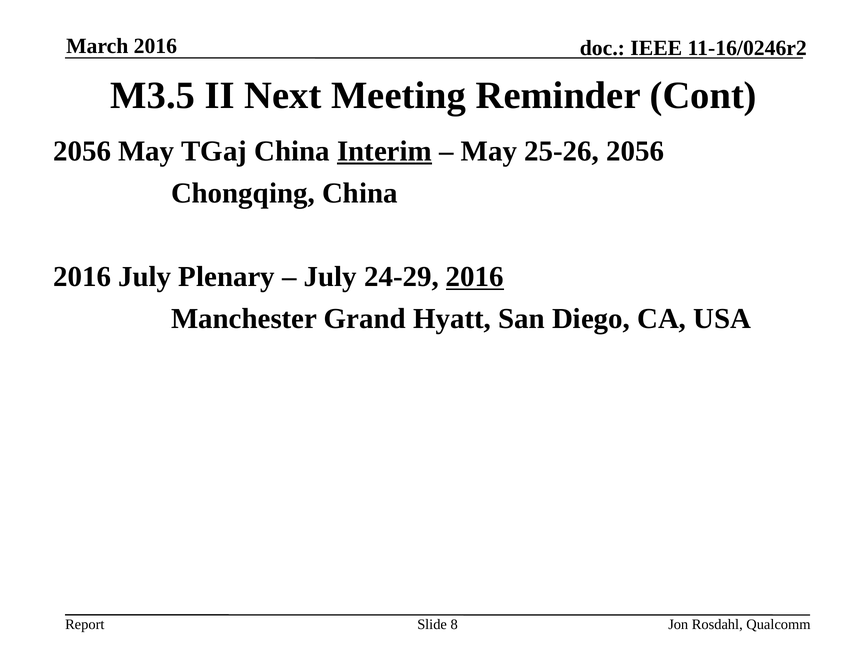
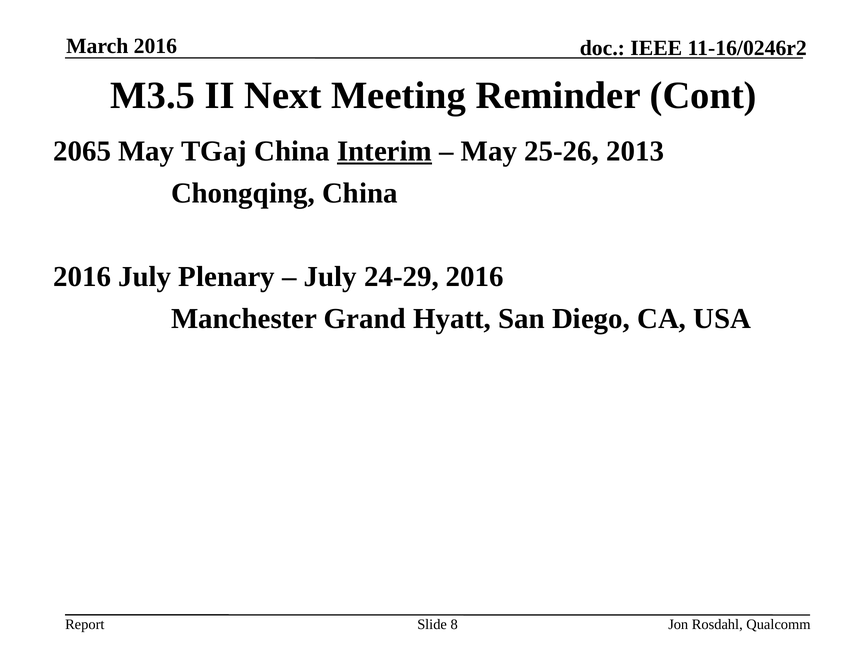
2056: 2056 -> 2065 (82, 151)
25-26 2056: 2056 -> 2013 (635, 151)
2016 underline: present -> none (475, 277)
